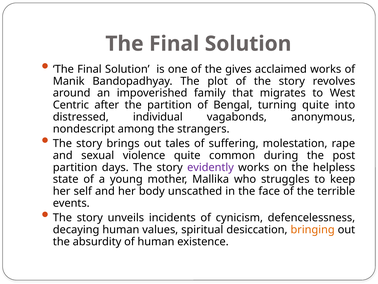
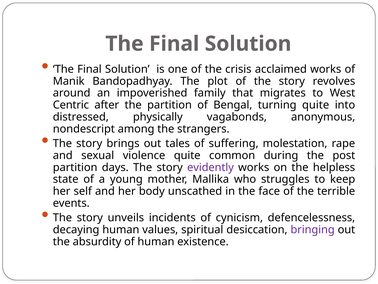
gives: gives -> crisis (238, 69)
individual: individual -> physically (158, 117)
bringing colour: orange -> purple (313, 229)
